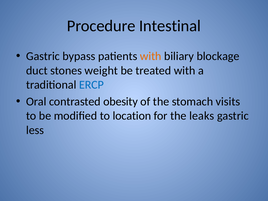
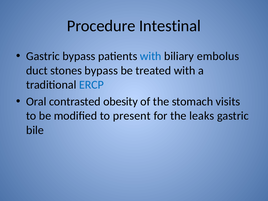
with colour: orange -> blue (151, 56)
blockage: blockage -> embolus (218, 56)
stones weight: weight -> bypass (101, 71)
location: location -> present (132, 116)
less: less -> bile (35, 130)
